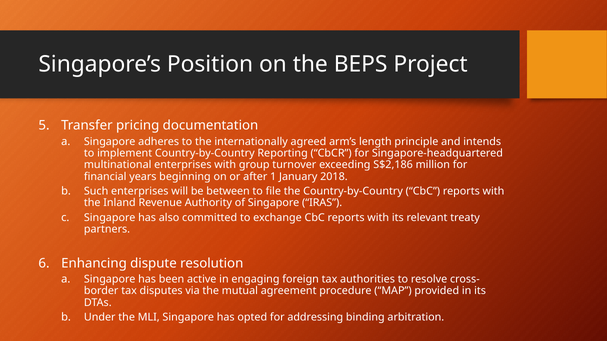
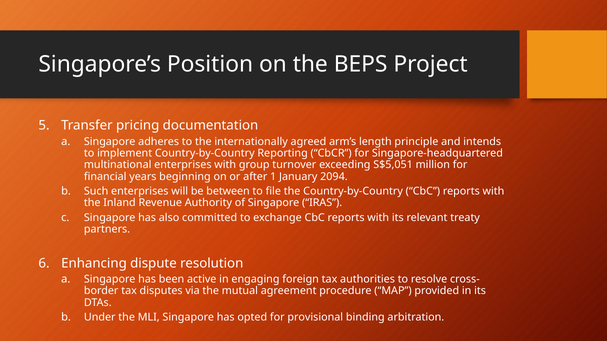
S$2,186: S$2,186 -> S$5,051 (393, 165)
2018: 2018 -> 2094 (334, 177)
addressing: addressing -> provisional (315, 318)
